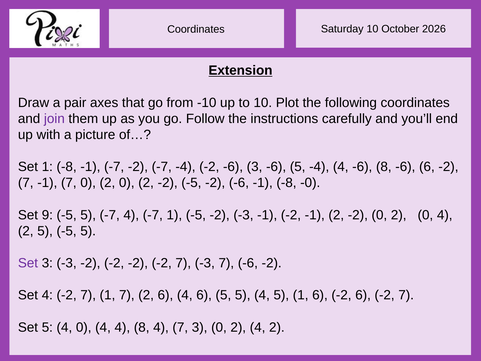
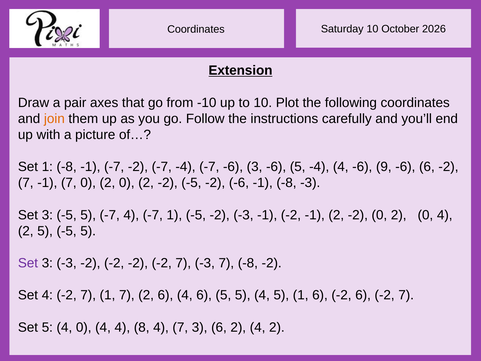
join colour: purple -> orange (54, 119)
-4 -2: -2 -> -7 (209, 167)
-6 8: 8 -> 9 (384, 167)
-8 -0: -0 -> -3 (310, 183)
9: 9 -> 3 (47, 215)
7 -6: -6 -> -8 (248, 263)
3 0: 0 -> 6 (219, 327)
